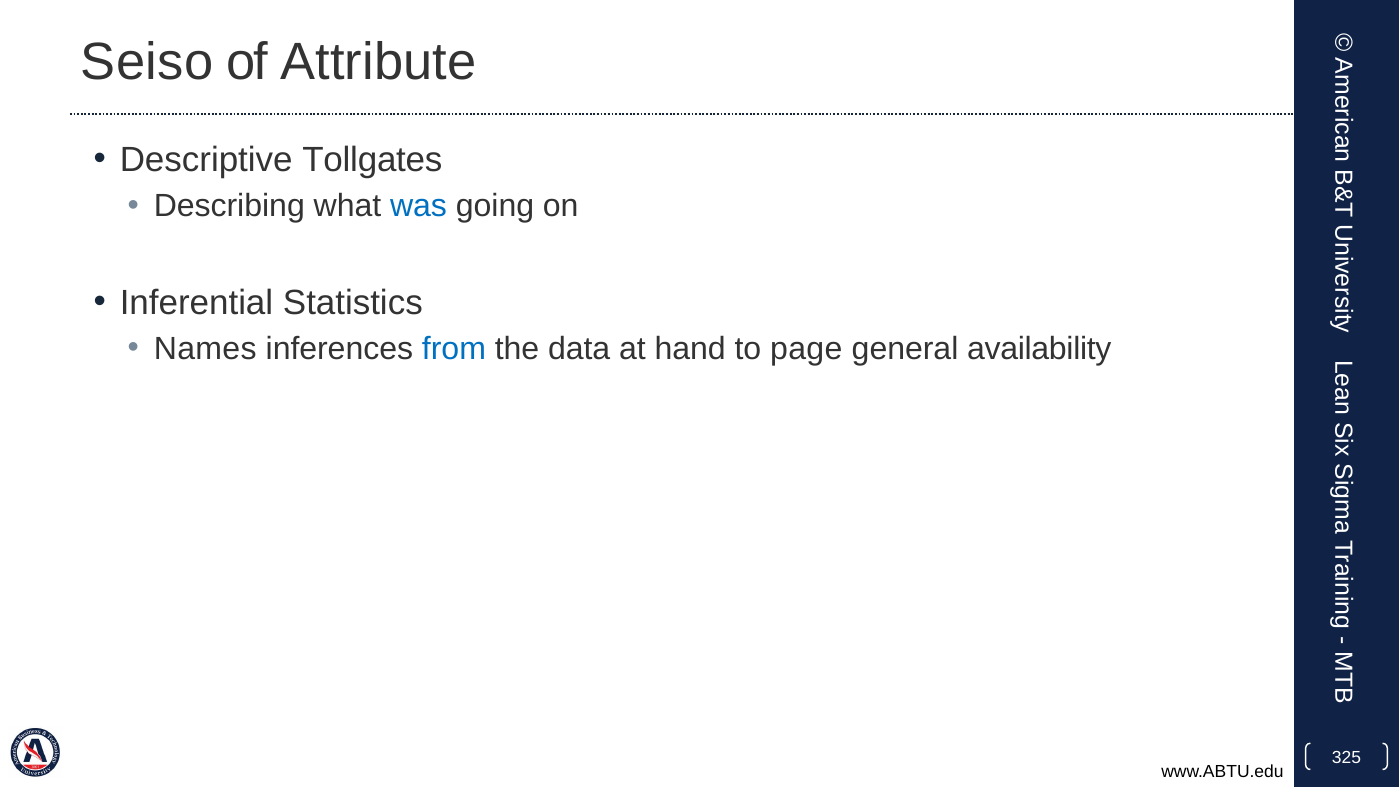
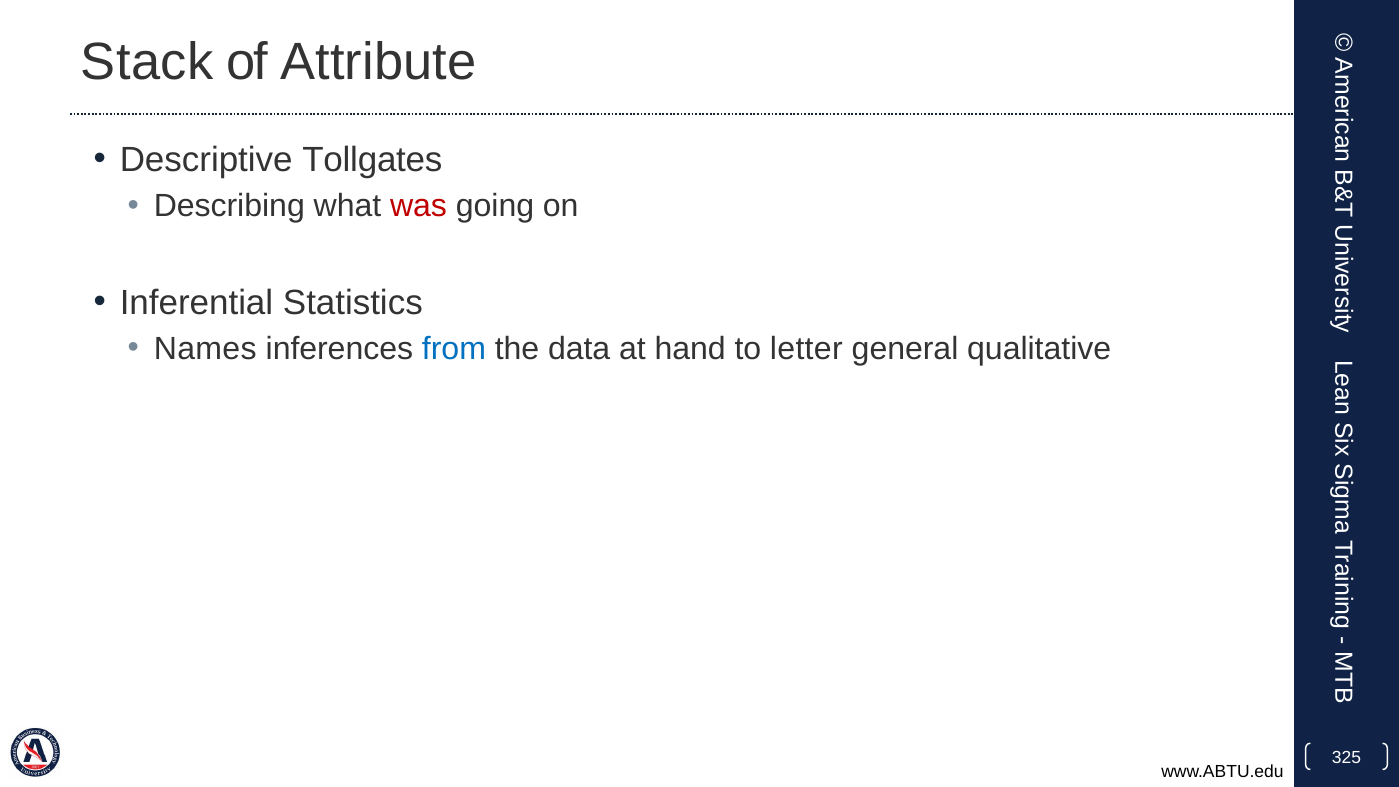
Seiso: Seiso -> Stack (147, 62)
was colour: blue -> red (419, 206)
page: page -> letter (806, 349)
availability: availability -> qualitative (1039, 349)
